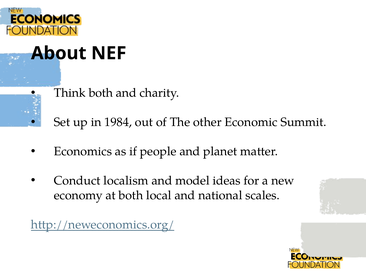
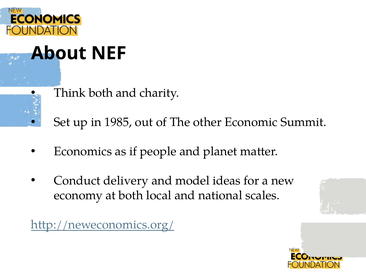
1984: 1984 -> 1985 (118, 122)
localism: localism -> delivery (126, 181)
